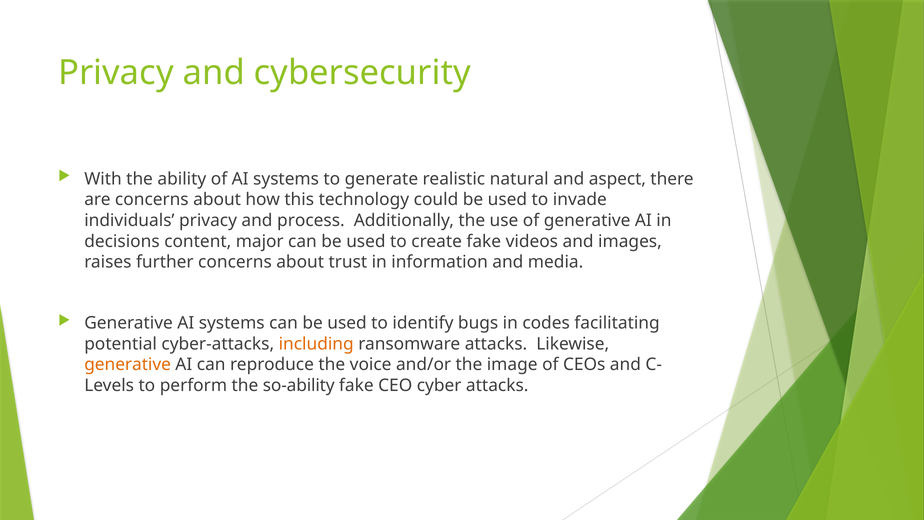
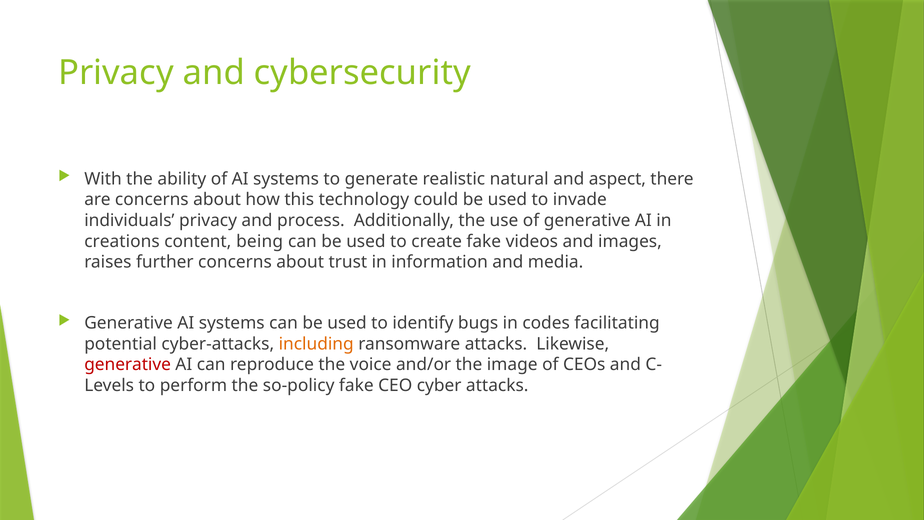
decisions: decisions -> creations (122, 241)
major: major -> being (260, 241)
generative colour: orange -> red (128, 364)
so-ability: so-ability -> so-policy (299, 385)
